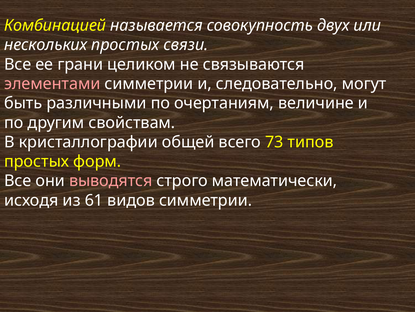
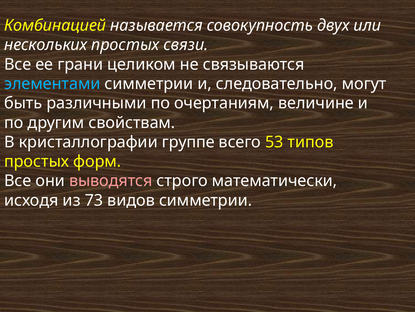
элементами colour: pink -> light blue (52, 84)
общей: общей -> группе (188, 142)
73: 73 -> 53 (274, 142)
61: 61 -> 73 (94, 200)
